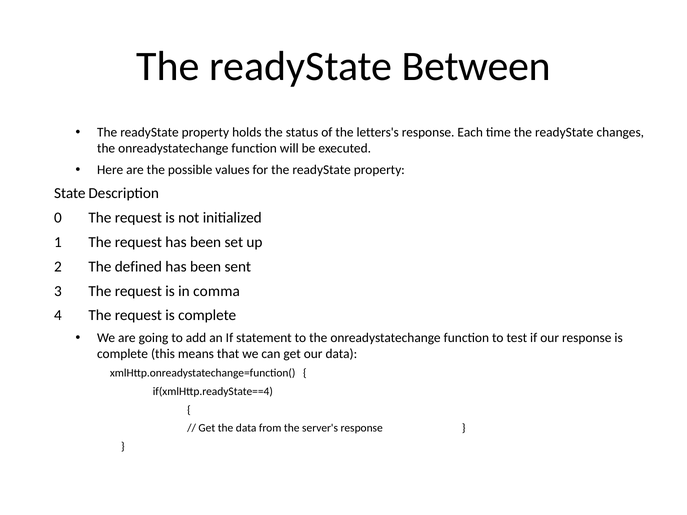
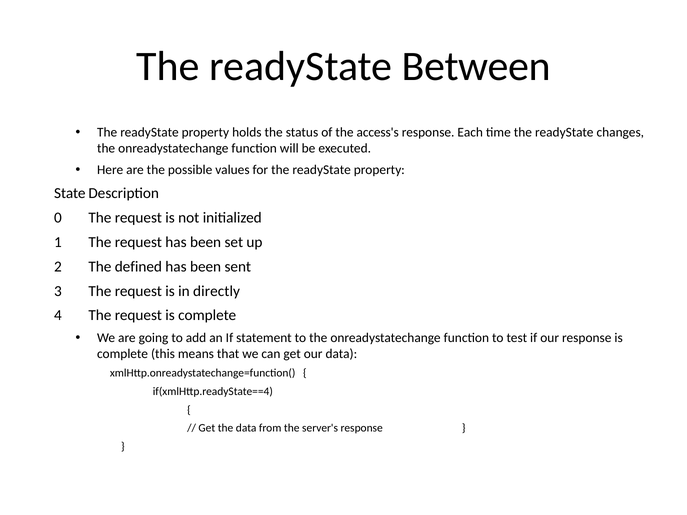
letters's: letters's -> access's (378, 133)
comma: comma -> directly (217, 291)
